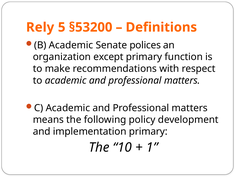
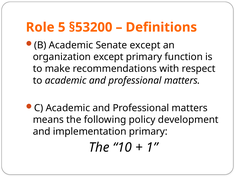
Rely: Rely -> Role (40, 27)
Senate polices: polices -> except (145, 45)
